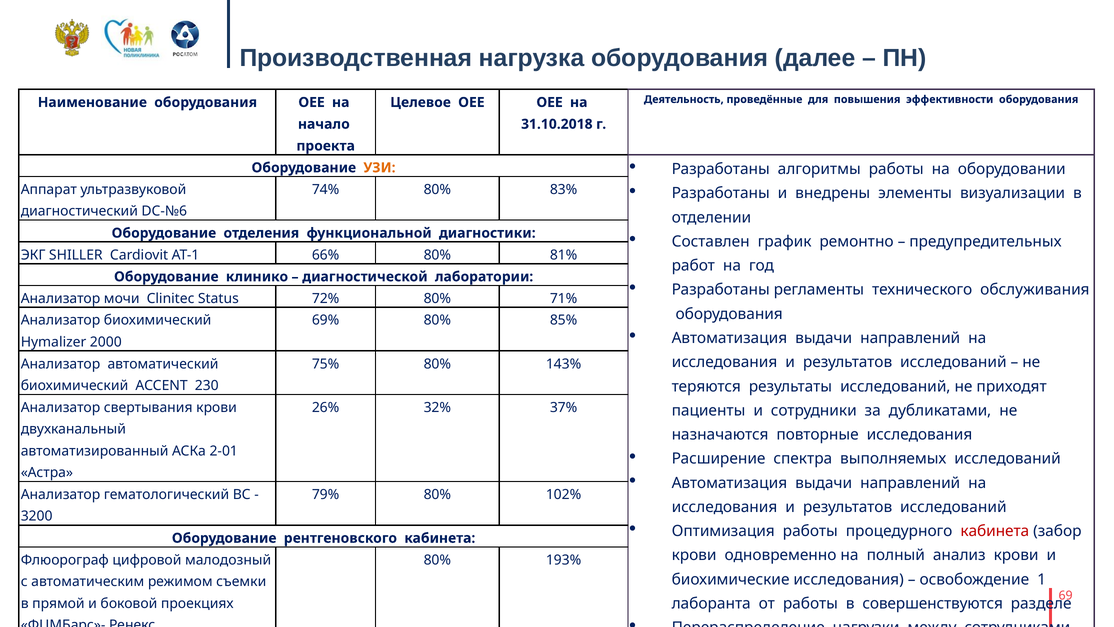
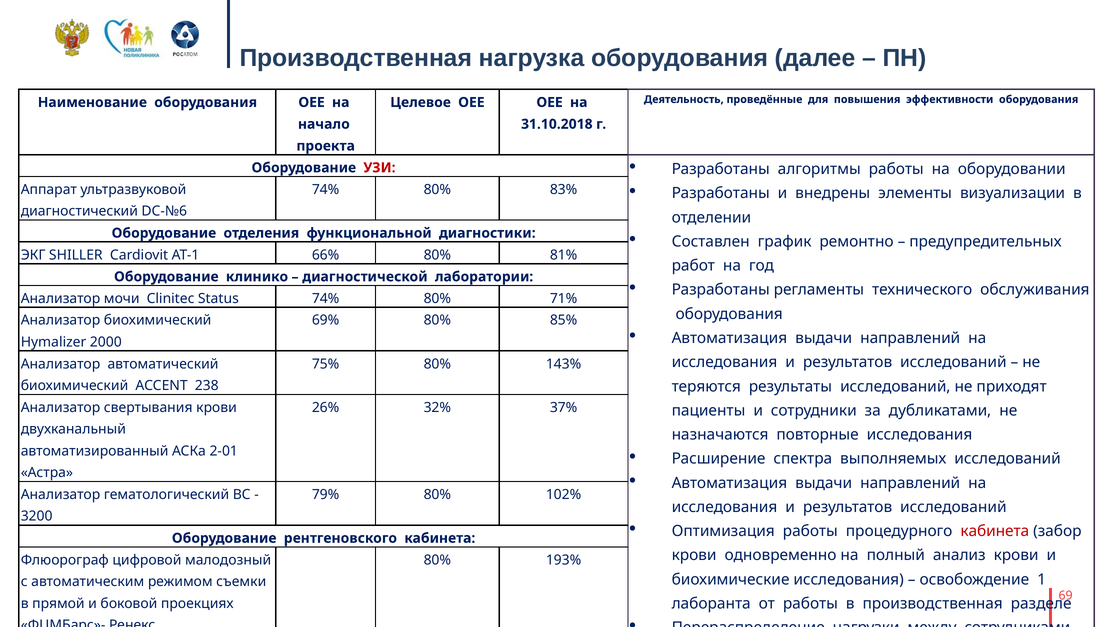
УЗИ colour: orange -> red (379, 168)
Status 72%: 72% -> 74% (326, 298)
230: 230 -> 238 (207, 385)
в совершенствуются: совершенствуются -> производственная (933, 603)
